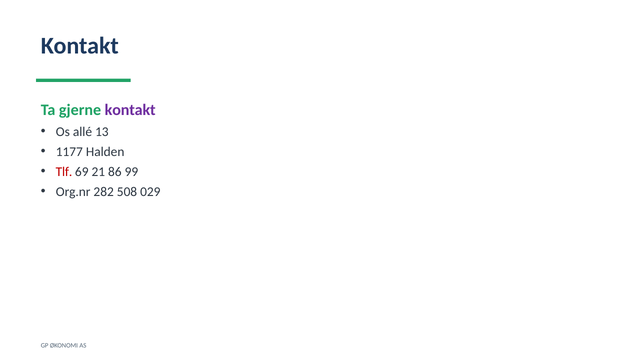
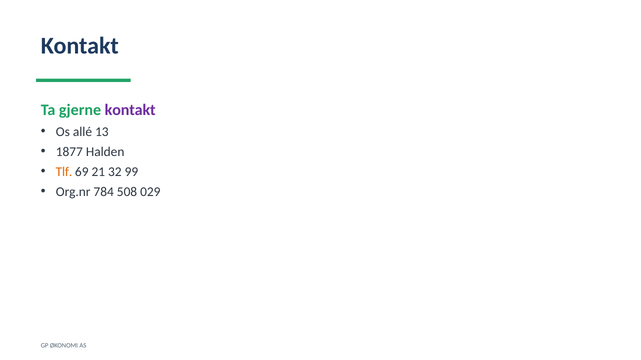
1177: 1177 -> 1877 (69, 152)
Tlf colour: red -> orange (64, 172)
86: 86 -> 32 (115, 172)
282: 282 -> 784 (104, 192)
